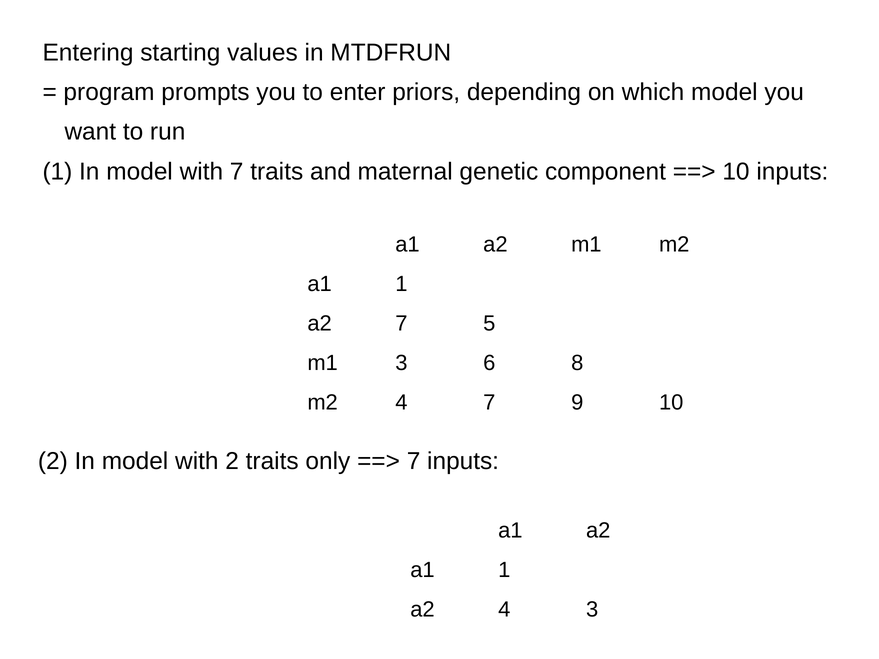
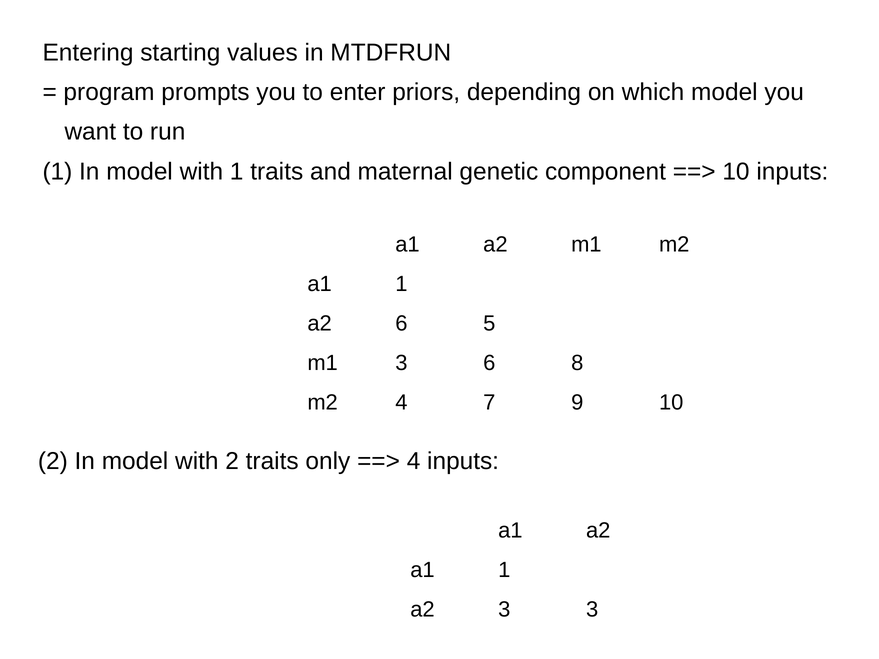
with 7: 7 -> 1 (237, 172)
a2 7: 7 -> 6 (401, 324)
7: 7 -> 4 (414, 461)
a2 4: 4 -> 3 (504, 610)
